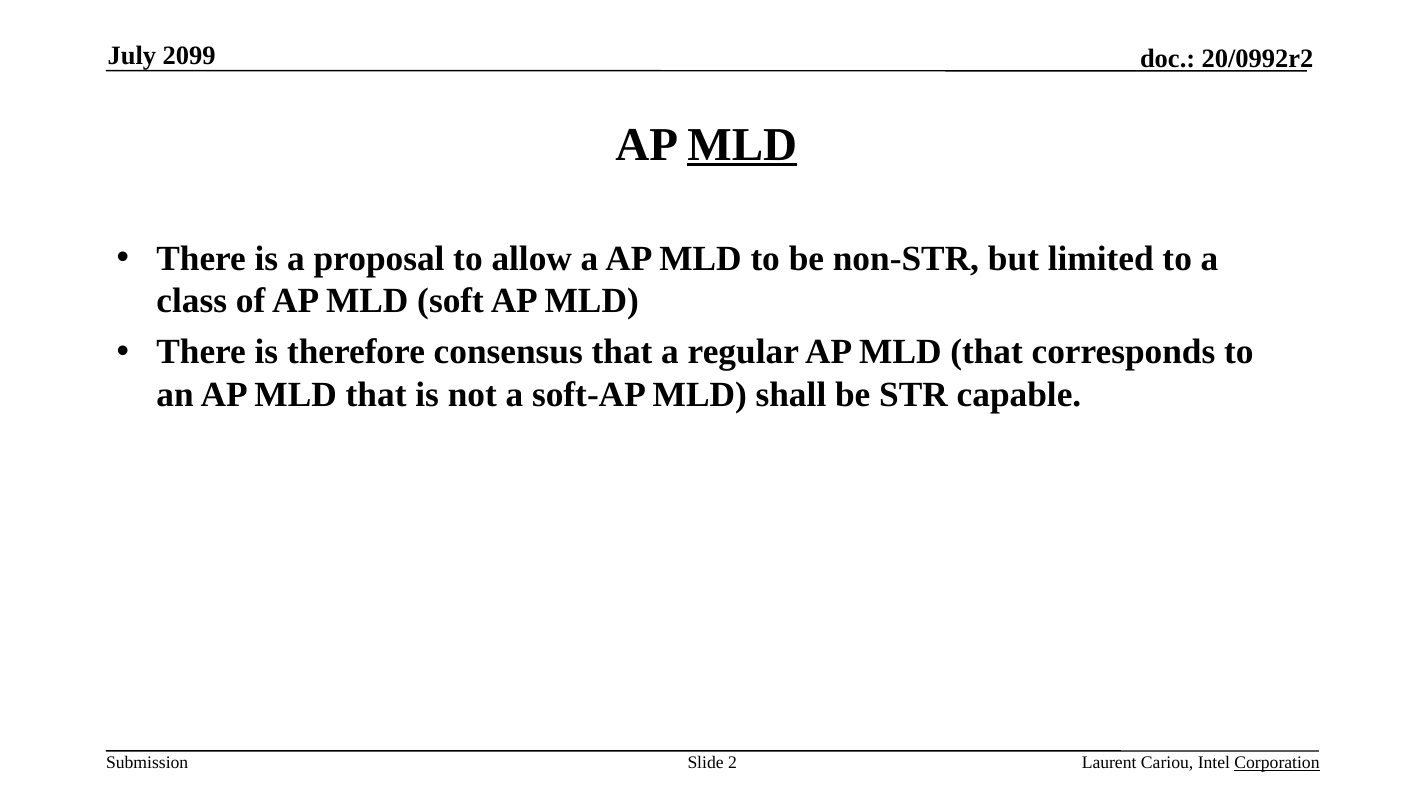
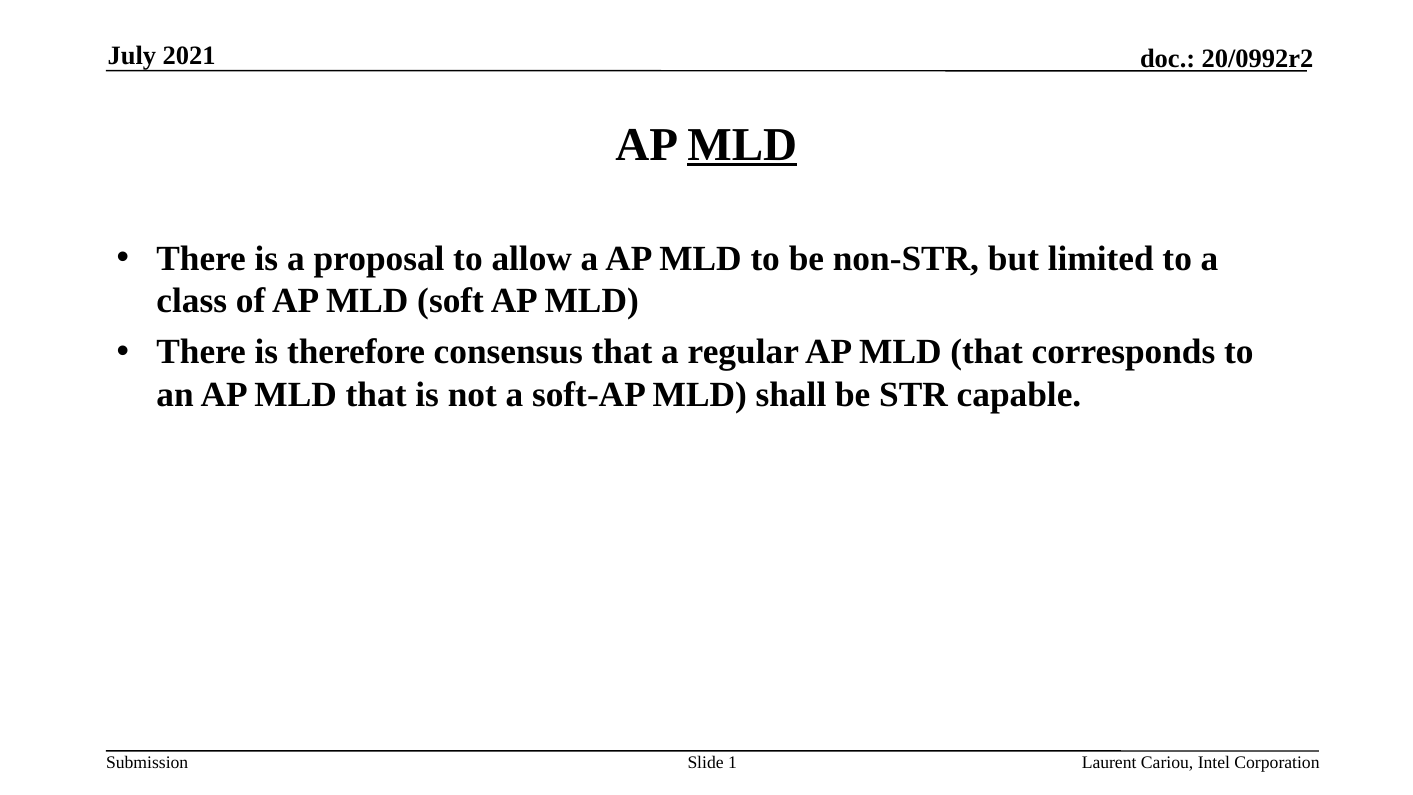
2099: 2099 -> 2021 (189, 56)
2: 2 -> 1 (733, 762)
Corporation underline: present -> none (1277, 762)
